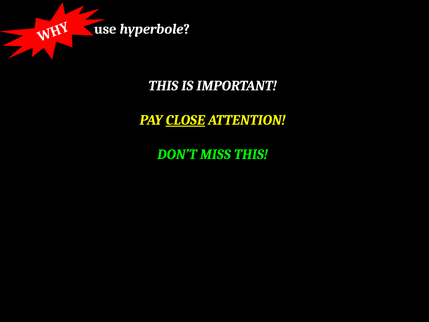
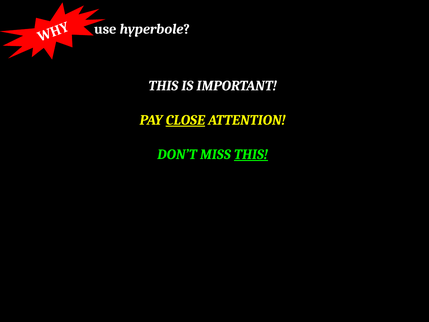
THIS underline: none -> present (251, 154)
